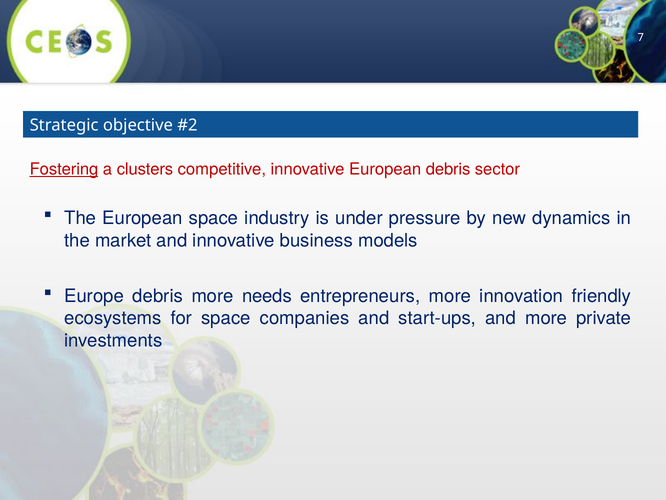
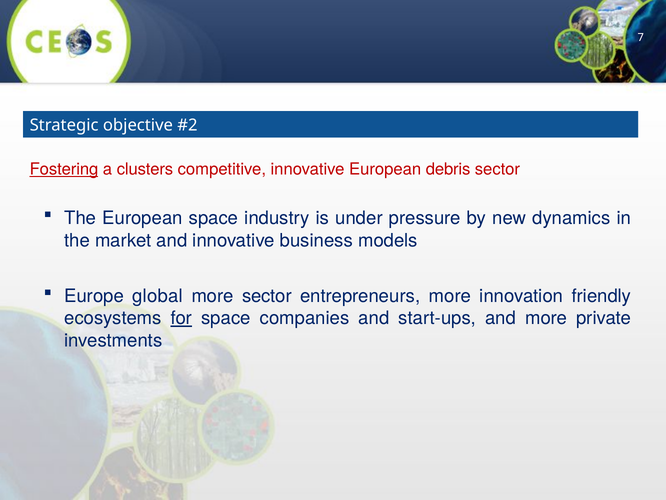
Europe debris: debris -> global (158, 296)
more needs: needs -> sector (267, 296)
for underline: none -> present (181, 318)
